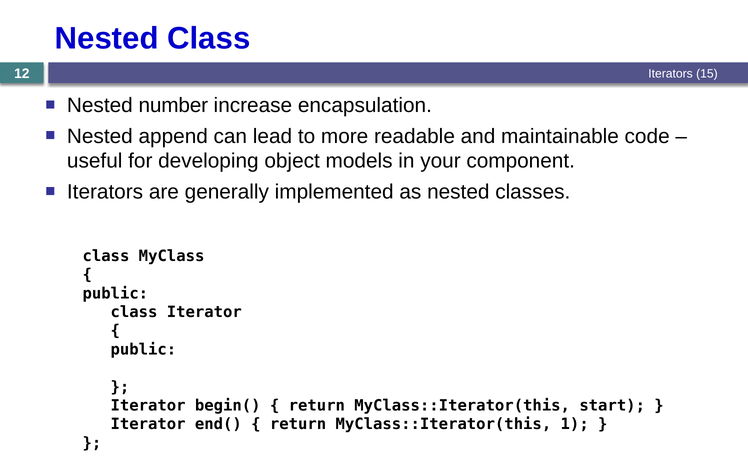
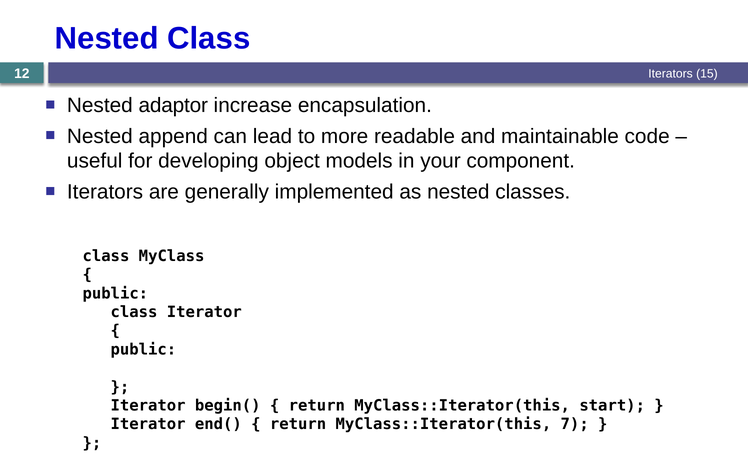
number: number -> adaptor (173, 105)
1: 1 -> 7 (575, 425)
